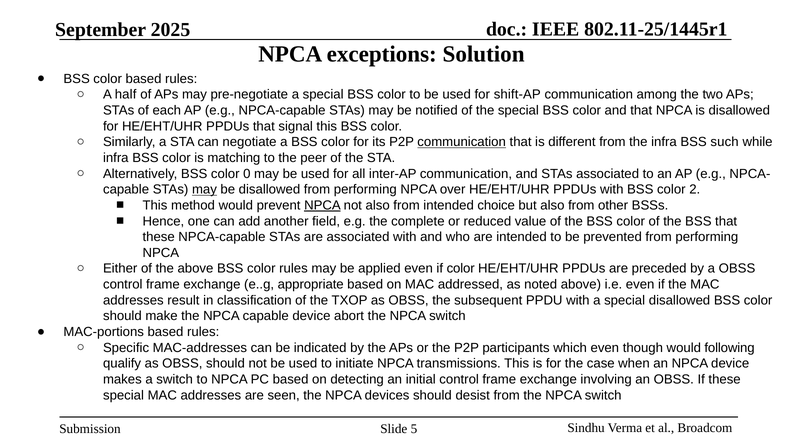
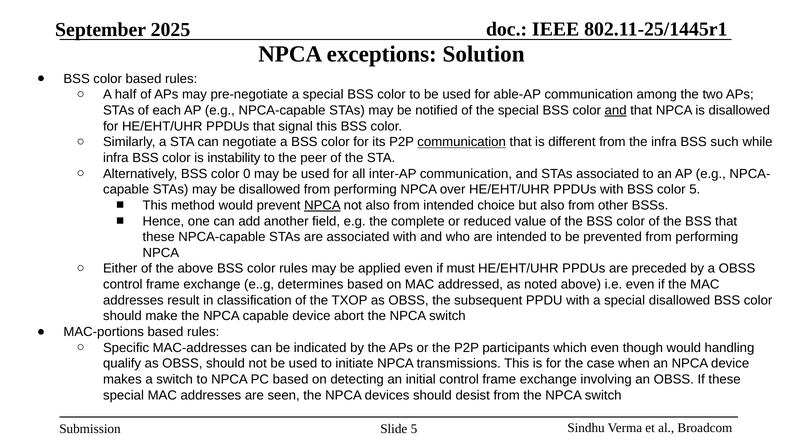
shift-AP: shift-AP -> able-AP (517, 95)
and underline: none -> present (616, 110)
matching: matching -> instability (234, 158)
may underline: present -> none (204, 190)
color 2: 2 -> 5 (695, 190)
if color: color -> must (461, 269)
appropriate: appropriate -> determines (311, 284)
following: following -> handling (729, 348)
